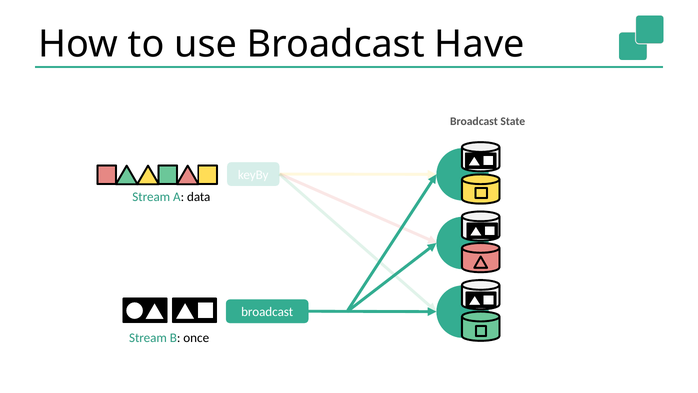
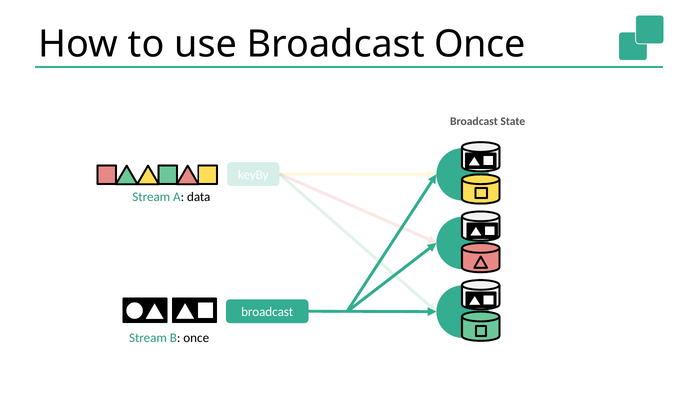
Broadcast Have: Have -> Once (480, 44)
